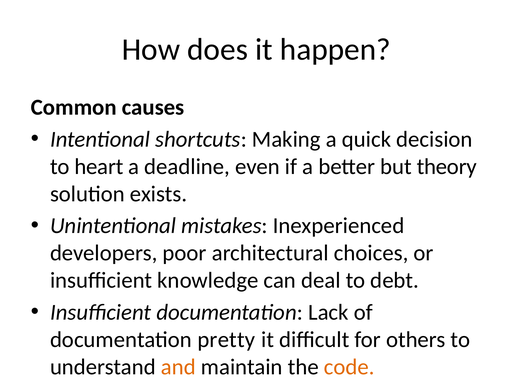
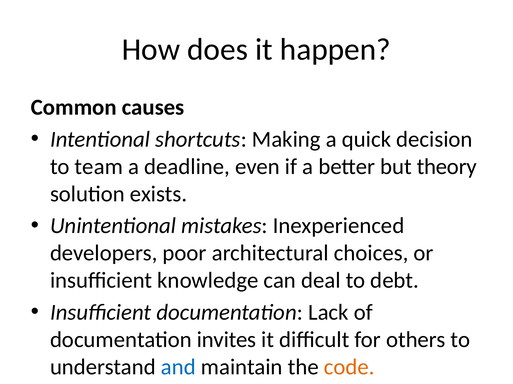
heart: heart -> team (99, 167)
pretty: pretty -> invites (227, 340)
and colour: orange -> blue (178, 368)
